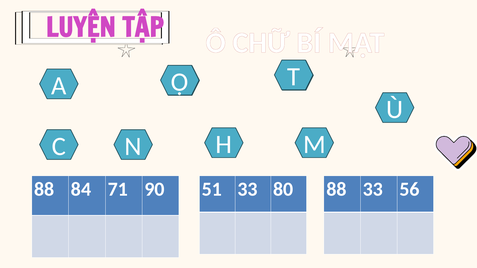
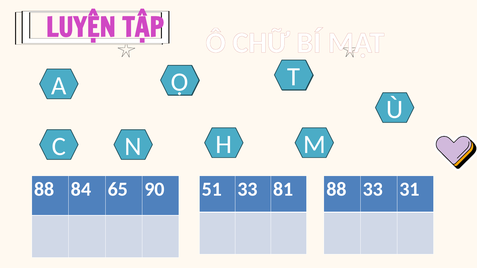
71: 71 -> 65 (118, 189)
80: 80 -> 81 (283, 189)
56: 56 -> 31 (410, 189)
